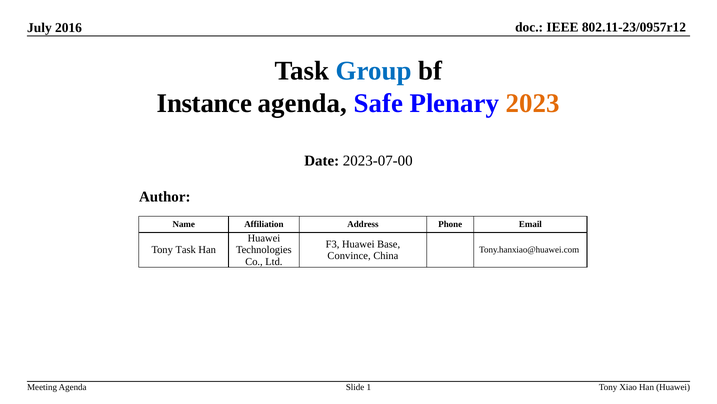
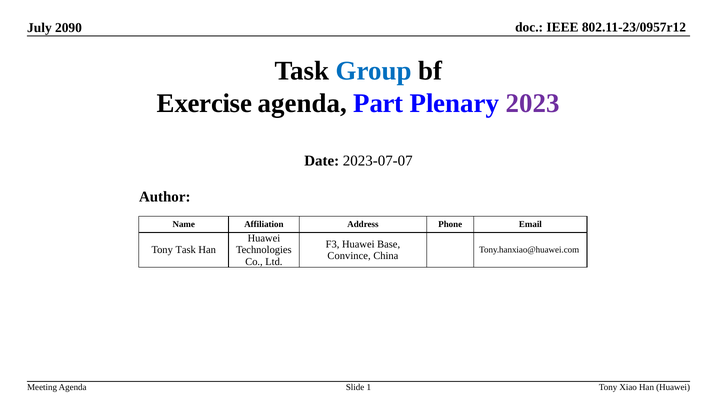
2016: 2016 -> 2090 (68, 28)
Instance: Instance -> Exercise (204, 103)
Safe: Safe -> Part (378, 103)
2023 colour: orange -> purple (533, 103)
2023-07-00: 2023-07-00 -> 2023-07-07 (378, 161)
